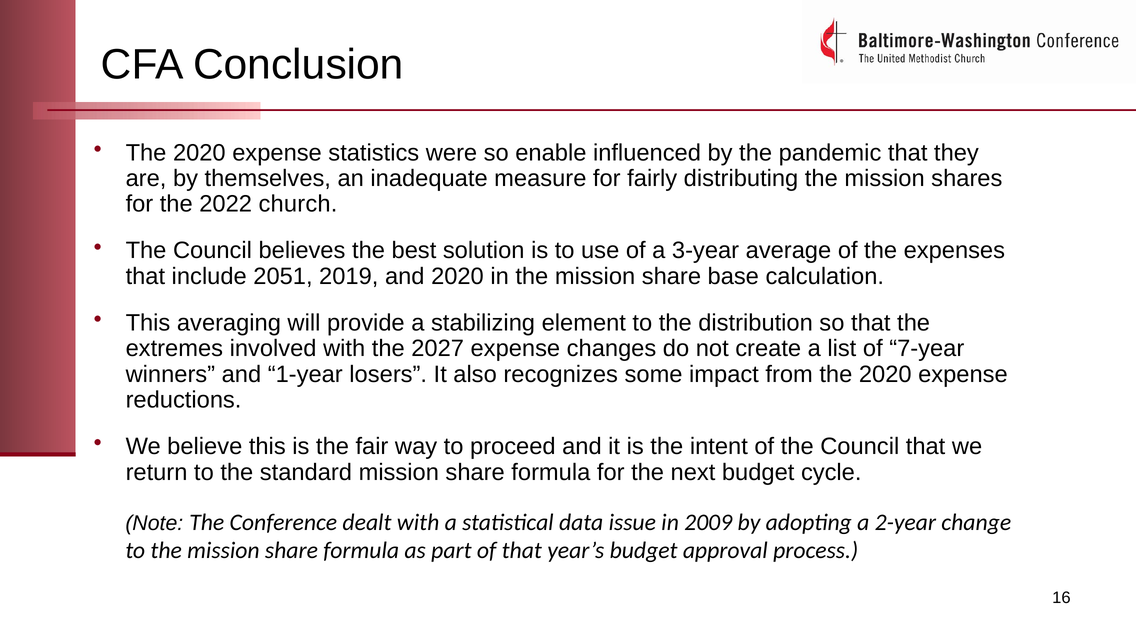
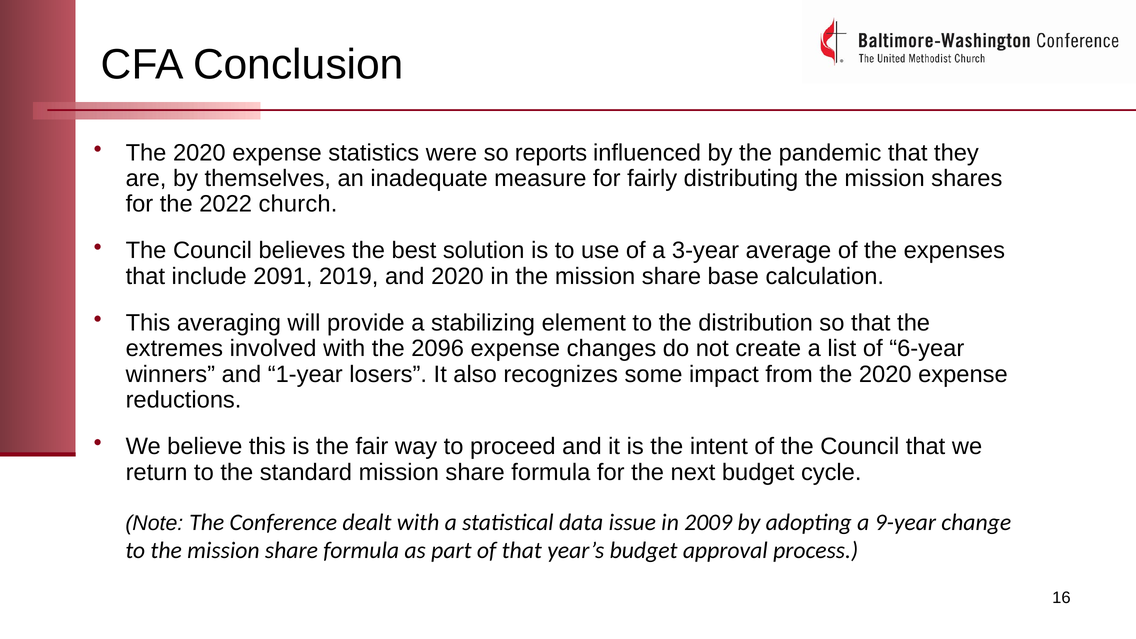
enable: enable -> reports (551, 153)
2051: 2051 -> 2091 (283, 276)
2027: 2027 -> 2096 (438, 349)
7-year: 7-year -> 6-year (927, 349)
2-year: 2-year -> 9-year (905, 522)
